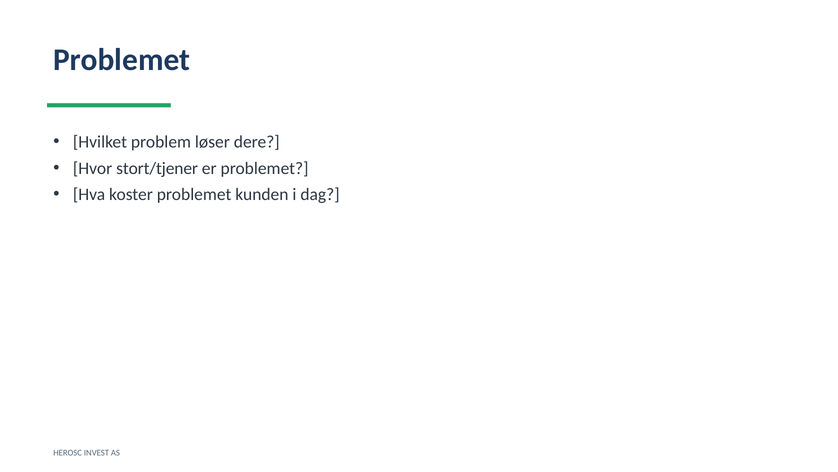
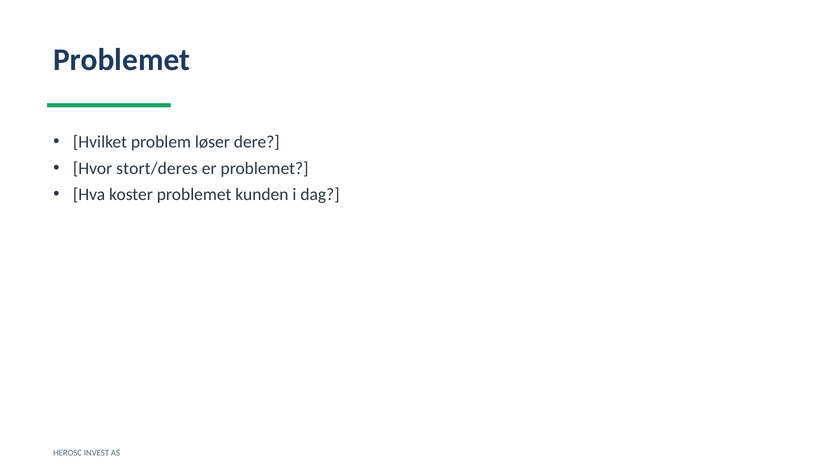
stort/tjener: stort/tjener -> stort/deres (157, 168)
